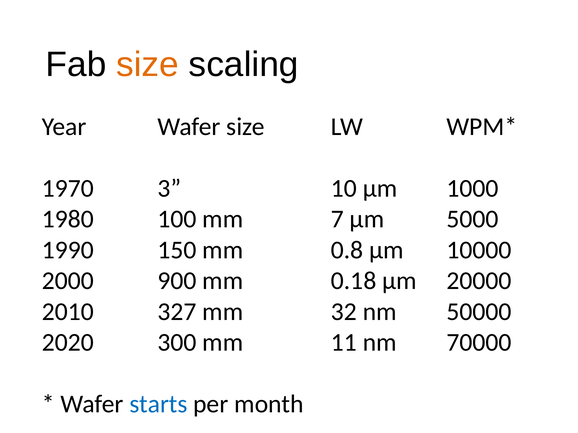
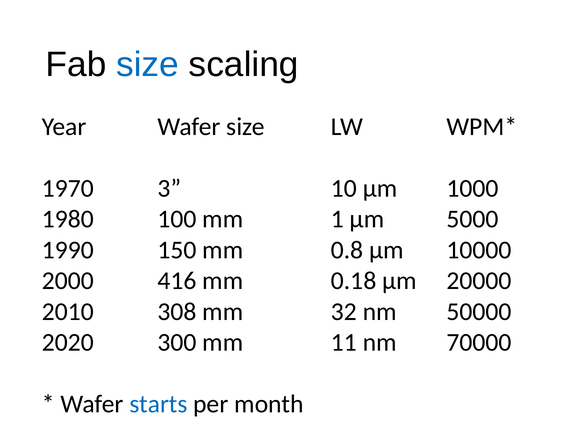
size colour: orange -> blue (147, 65)
7: 7 -> 1 (337, 219)
900: 900 -> 416 (177, 281)
327: 327 -> 308 (177, 312)
